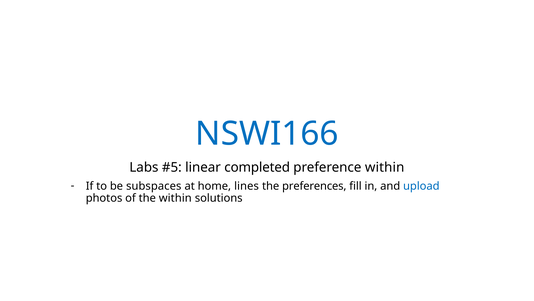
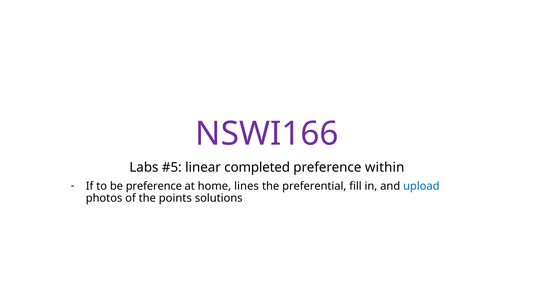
NSWI166 colour: blue -> purple (267, 133)
be subspaces: subspaces -> preference (154, 186)
preferences: preferences -> preferential (314, 186)
the within: within -> points (175, 198)
